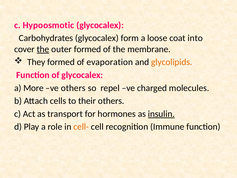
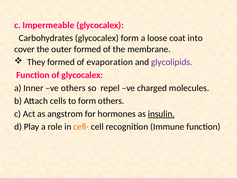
Hypoosmotic: Hypoosmotic -> Impermeable (48, 25)
the underline: present -> none (43, 49)
glycolipids colour: orange -> purple (172, 62)
More: More -> Inner (33, 88)
to their: their -> form (87, 101)
transport: transport -> angstrom (65, 114)
